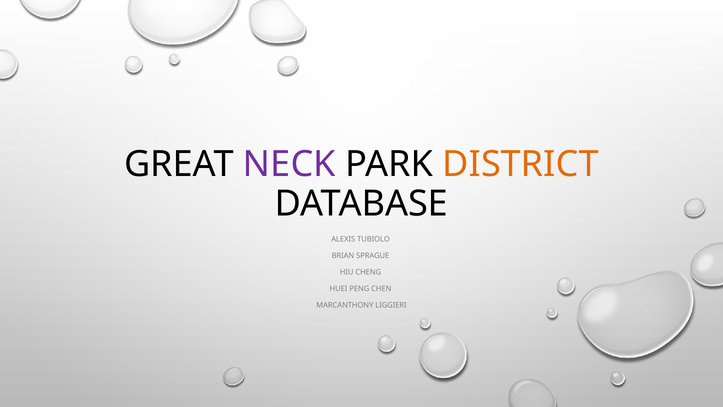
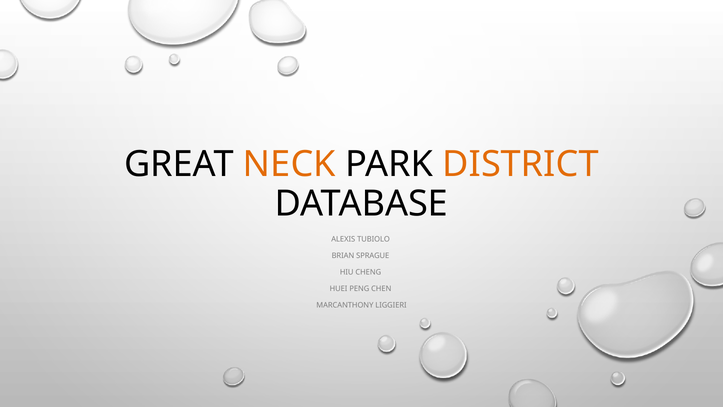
NECK colour: purple -> orange (289, 164)
